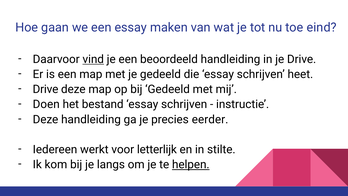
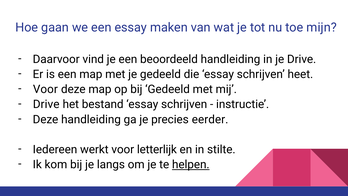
eind: eind -> mijn (322, 28)
vind underline: present -> none (93, 59)
Drive: Drive -> Voor (45, 89)
Doen: Doen -> Drive (46, 104)
